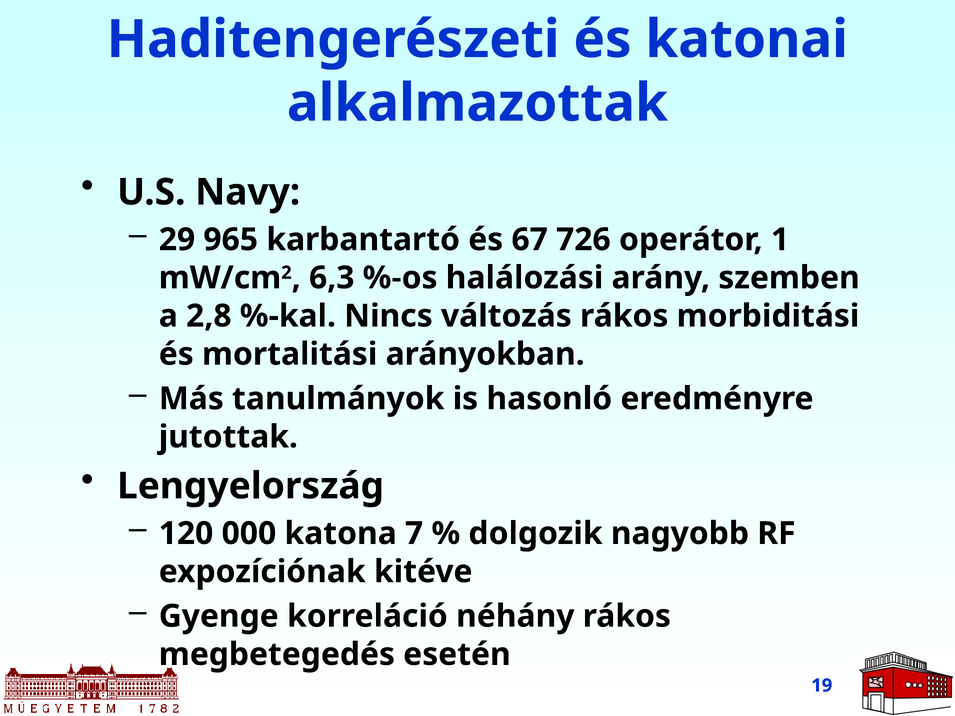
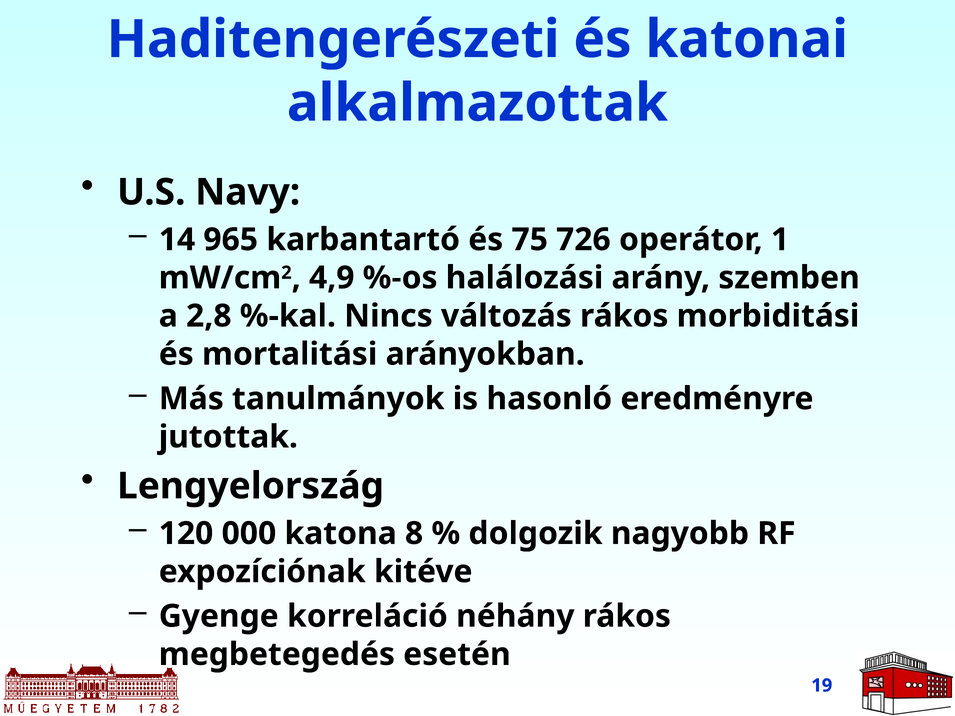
29: 29 -> 14 (177, 240)
67: 67 -> 75 (530, 240)
6,3: 6,3 -> 4,9 (332, 278)
7: 7 -> 8 (414, 534)
